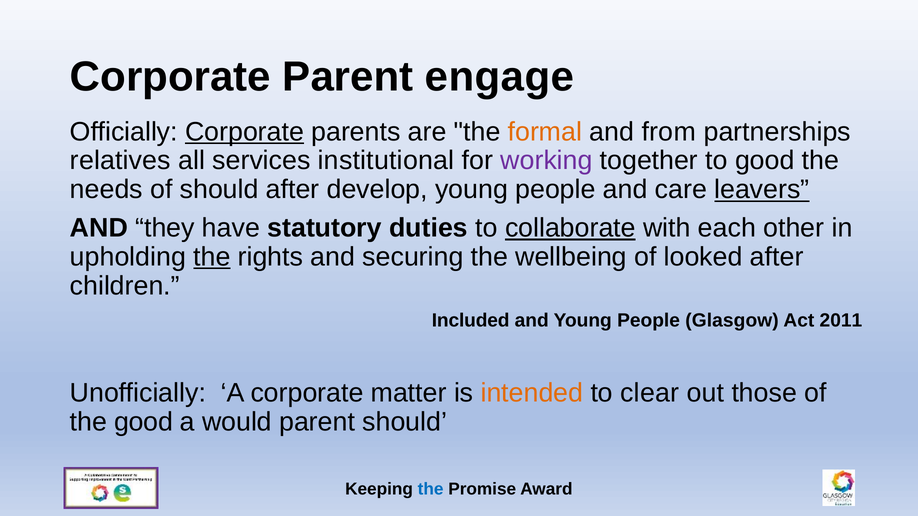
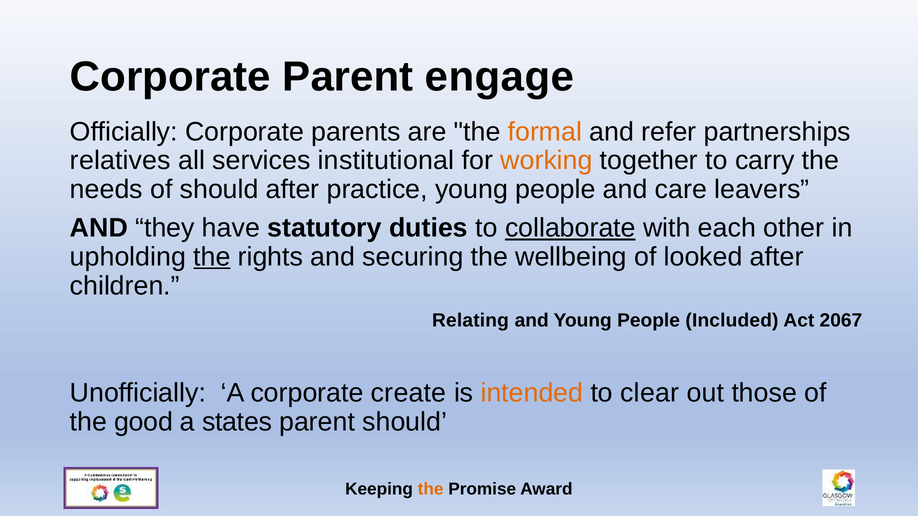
Corporate underline: present -> none (245, 132)
from: from -> refer (669, 132)
working colour: purple -> orange (546, 161)
to good: good -> carry (765, 161)
develop: develop -> practice (377, 190)
leavers underline: present -> none (762, 190)
Included: Included -> Relating (470, 320)
Glasgow: Glasgow -> Included (732, 320)
2011: 2011 -> 2067 (841, 320)
matter: matter -> create (409, 393)
would: would -> states (237, 422)
the colour: blue -> orange (431, 489)
